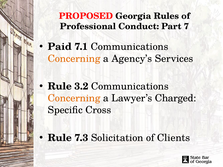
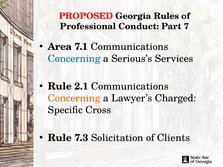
Paid: Paid -> Area (60, 47)
Concerning colour: orange -> blue (74, 59)
Agency’s: Agency’s -> Serious’s (132, 59)
3.2: 3.2 -> 2.1 (81, 86)
